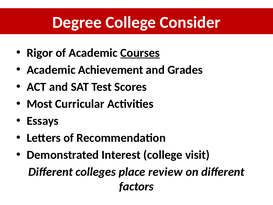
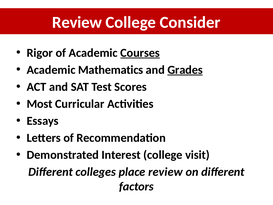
Degree: Degree -> Review (77, 22)
Achievement: Achievement -> Mathematics (111, 70)
Grades underline: none -> present (185, 70)
